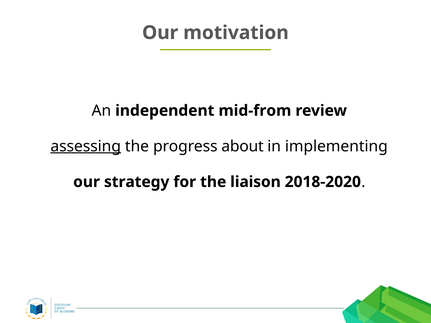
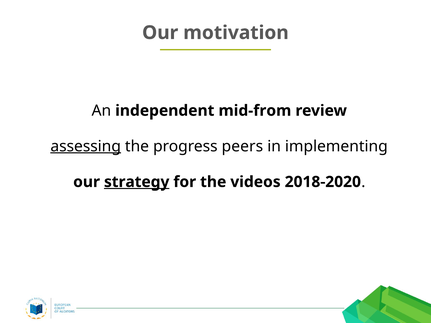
about: about -> peers (242, 146)
strategy underline: none -> present (137, 182)
liaison: liaison -> videos (255, 182)
